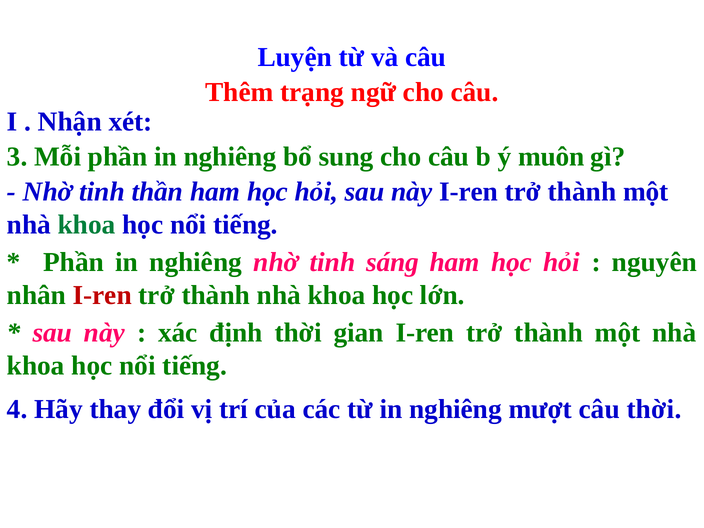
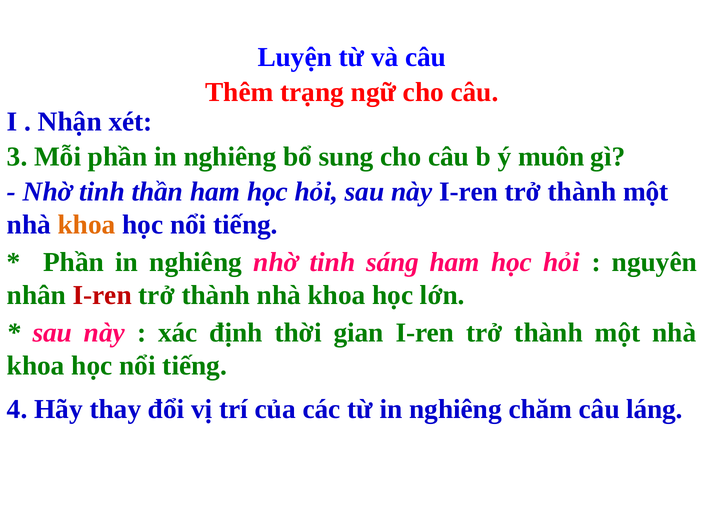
khoa colour: green -> orange (87, 225)
mượt: mượt -> chăm (540, 409)
câu thời: thời -> láng (654, 409)
